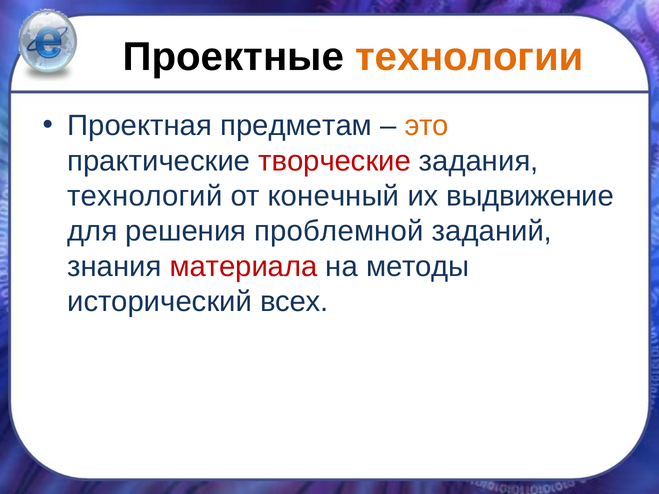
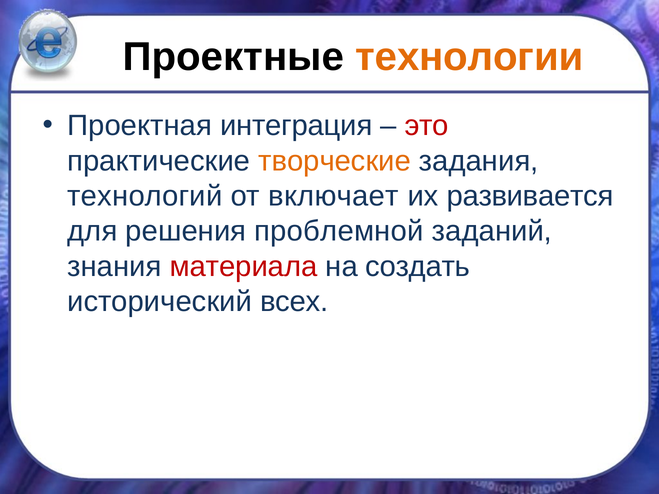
предметам: предметам -> интеграция (296, 126)
это colour: orange -> red (427, 126)
творческие colour: red -> orange (335, 161)
конечный: конечный -> включает (334, 196)
выдвижение: выдвижение -> развивается (530, 196)
методы: методы -> создать (418, 267)
